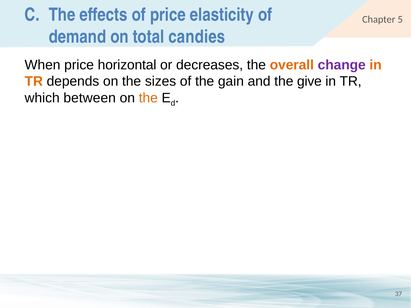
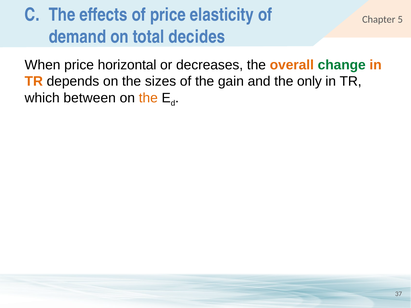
candies: candies -> decides (197, 37)
change colour: purple -> green (342, 65)
give: give -> only (309, 81)
